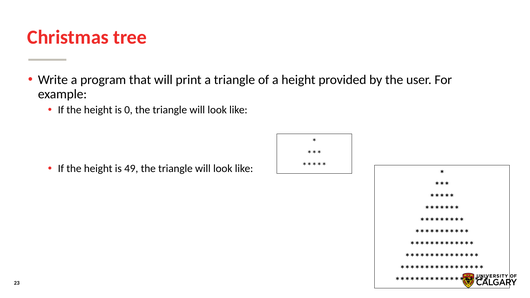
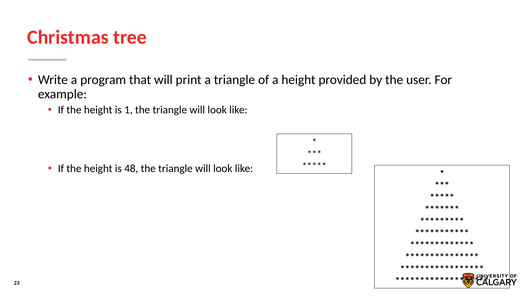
0: 0 -> 1 (128, 110)
49: 49 -> 48 (131, 169)
